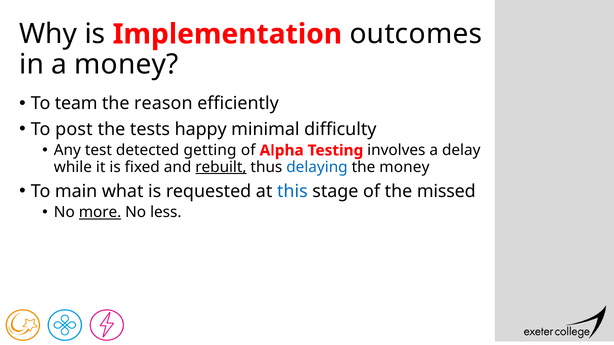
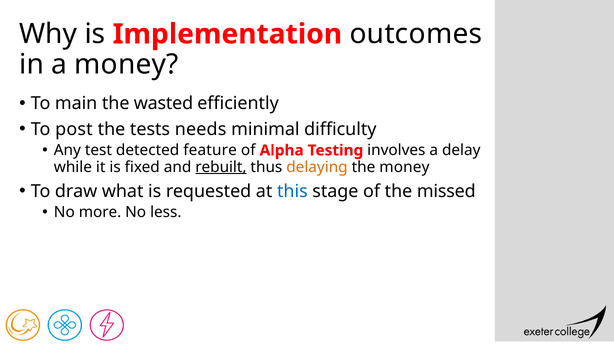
team: team -> main (76, 104)
reason: reason -> wasted (163, 104)
happy: happy -> needs (201, 129)
getting: getting -> feature (210, 151)
delaying colour: blue -> orange (317, 167)
main: main -> draw (76, 191)
more underline: present -> none (100, 213)
